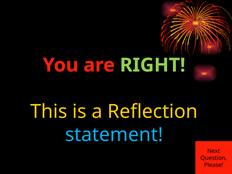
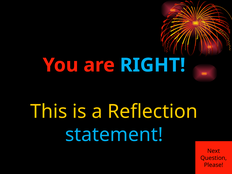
RIGHT colour: light green -> light blue (153, 65)
